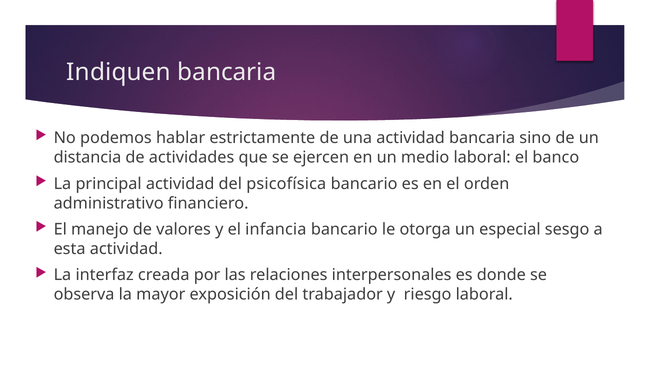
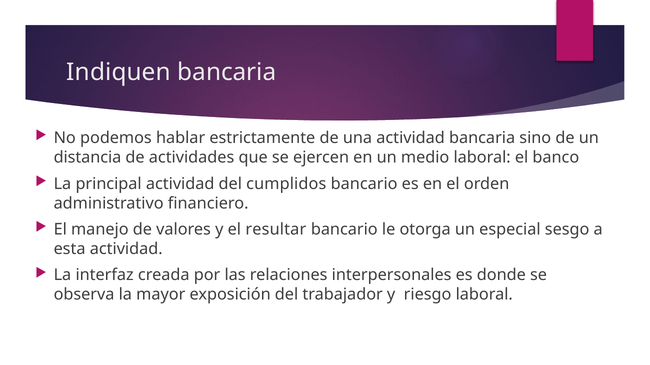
psicofísica: psicofísica -> cumplidos (286, 184)
infancia: infancia -> resultar (276, 230)
